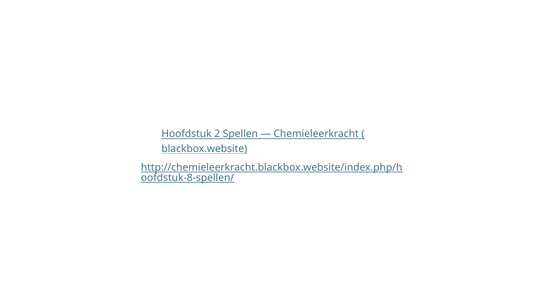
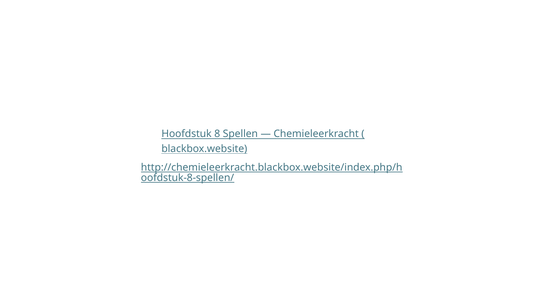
2: 2 -> 8 (217, 134)
